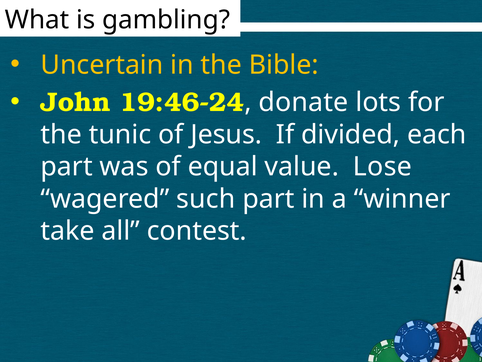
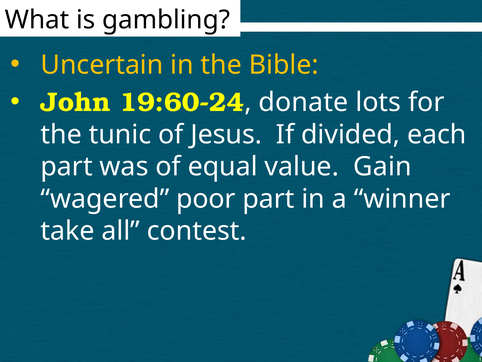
19:46-24: 19:46-24 -> 19:60-24 (182, 102)
Lose: Lose -> Gain (382, 166)
such: such -> poor (206, 199)
